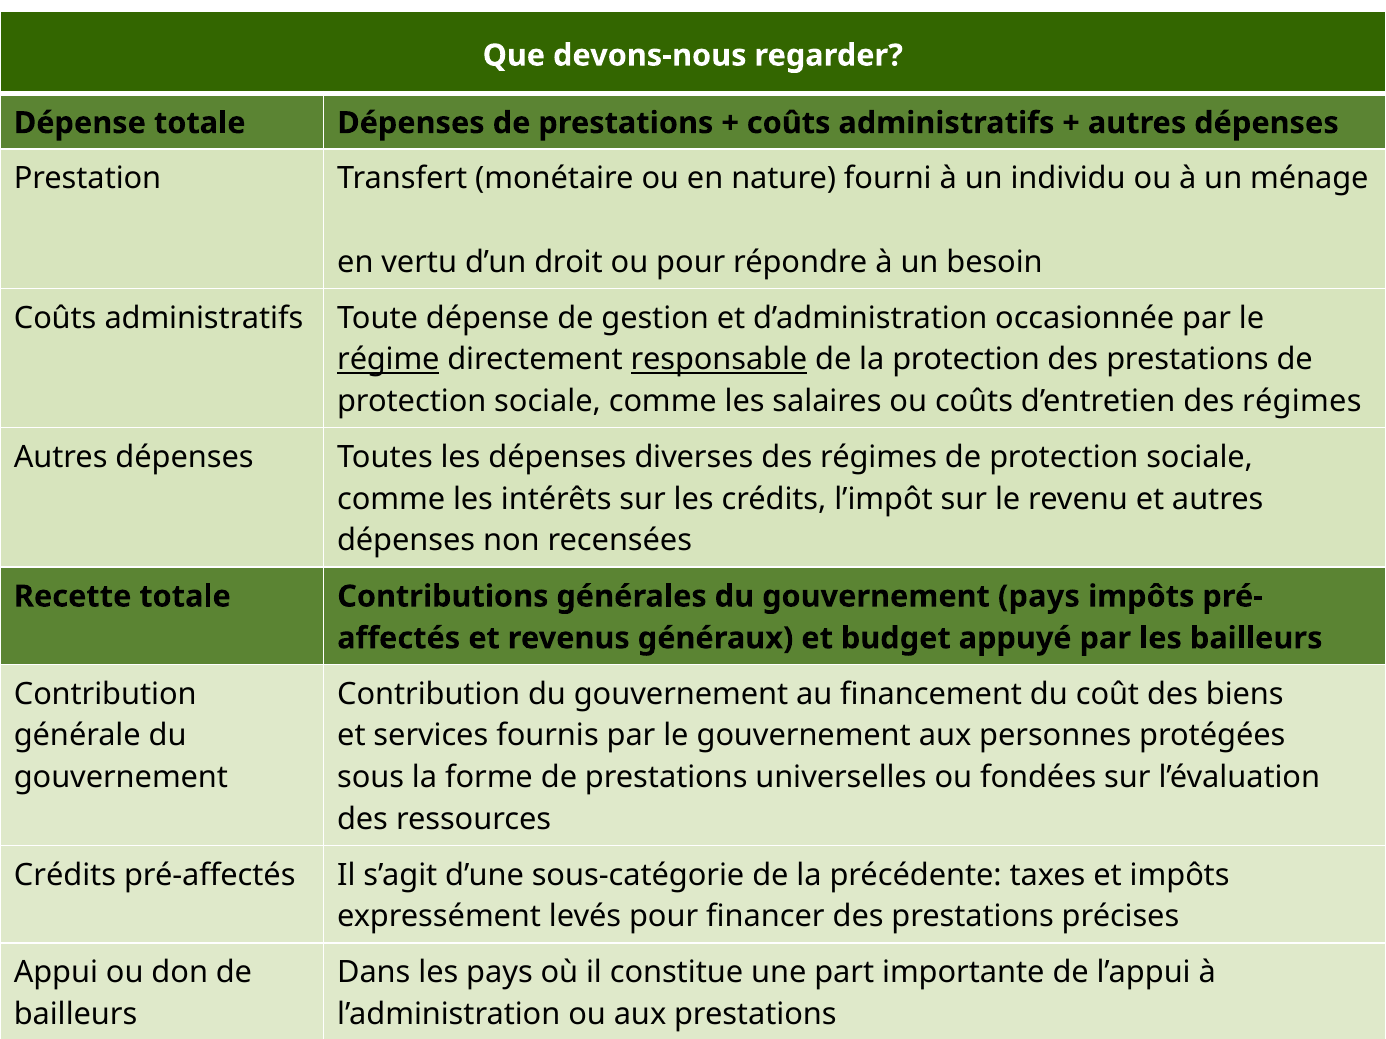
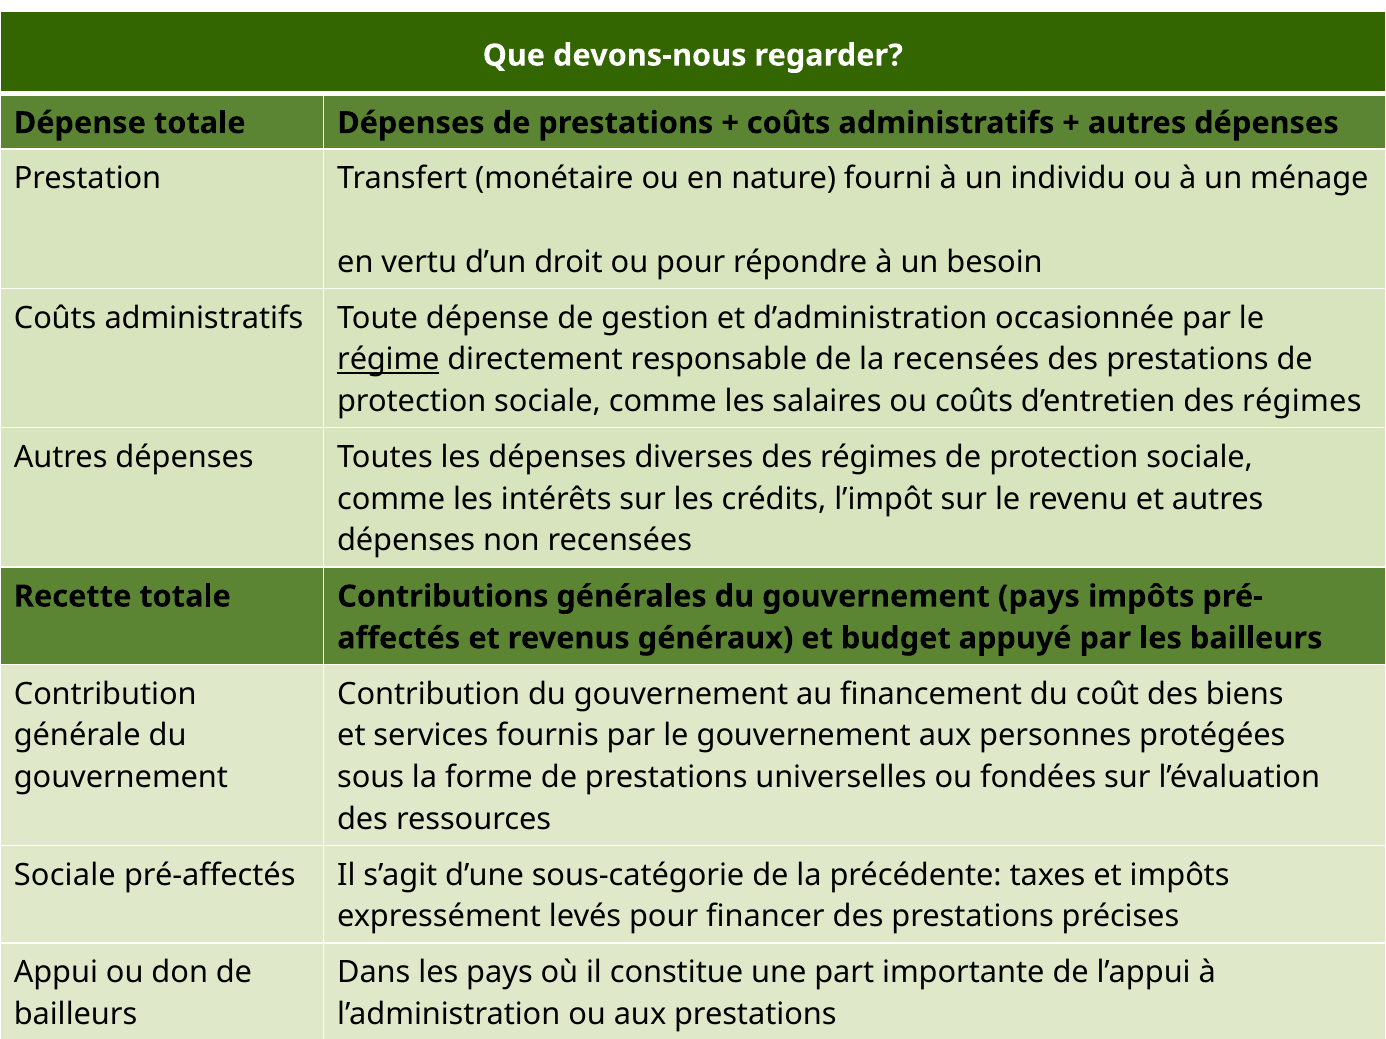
responsable underline: present -> none (719, 360)
la protection: protection -> recensées (966, 360)
Crédits: Crédits -> Sociale (65, 875)
